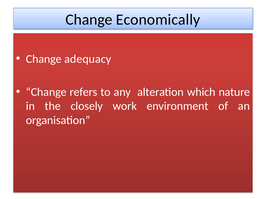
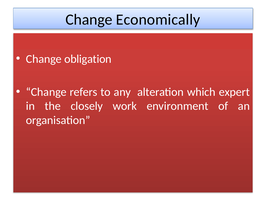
adequacy: adequacy -> obligation (88, 59)
nature: nature -> expert (234, 92)
